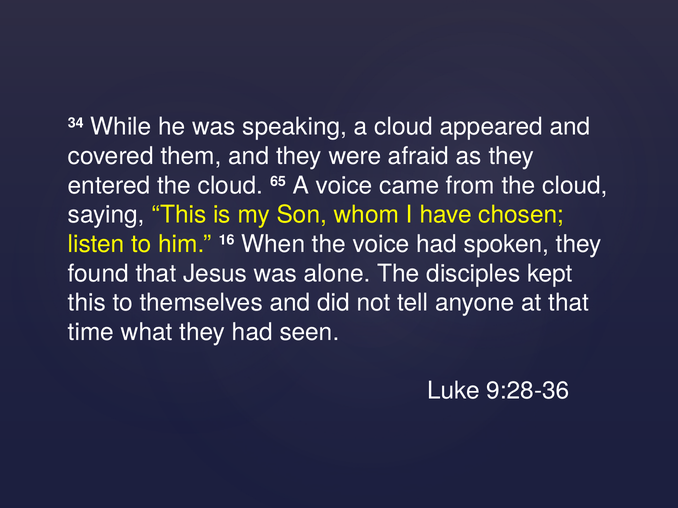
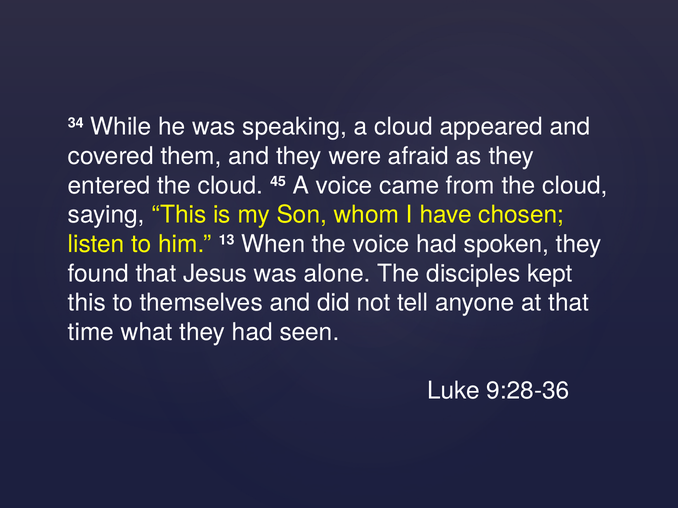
65: 65 -> 45 (278, 182)
16: 16 -> 13 (227, 240)
